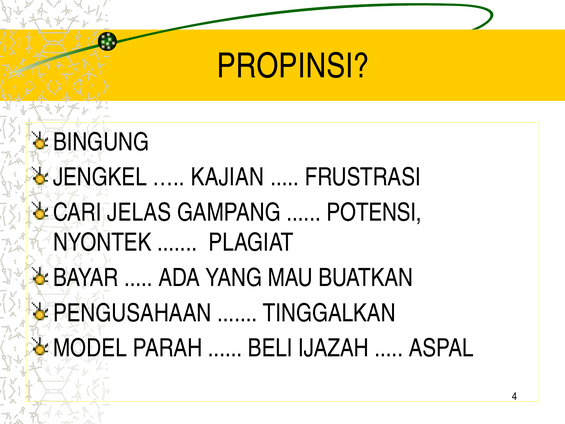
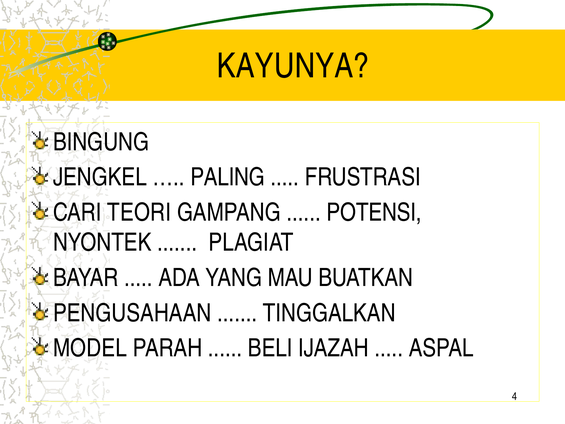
PROPINSI: PROPINSI -> KAYUNYA (293, 66)
KAJIAN: KAJIAN -> PALING (228, 177)
JELAS: JELAS -> TEORI (139, 212)
